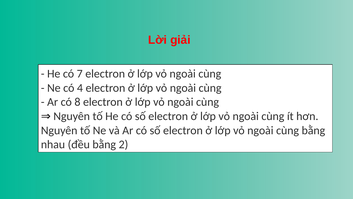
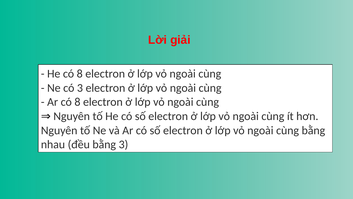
He có 7: 7 -> 8 (80, 74)
có 4: 4 -> 3 (80, 88)
bằng 2: 2 -> 3 (123, 144)
